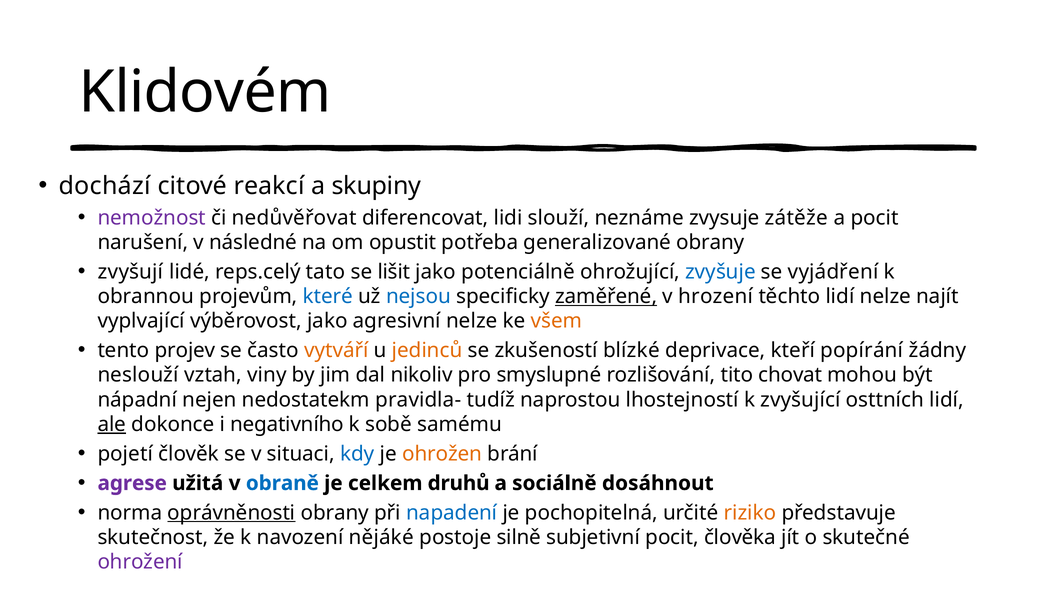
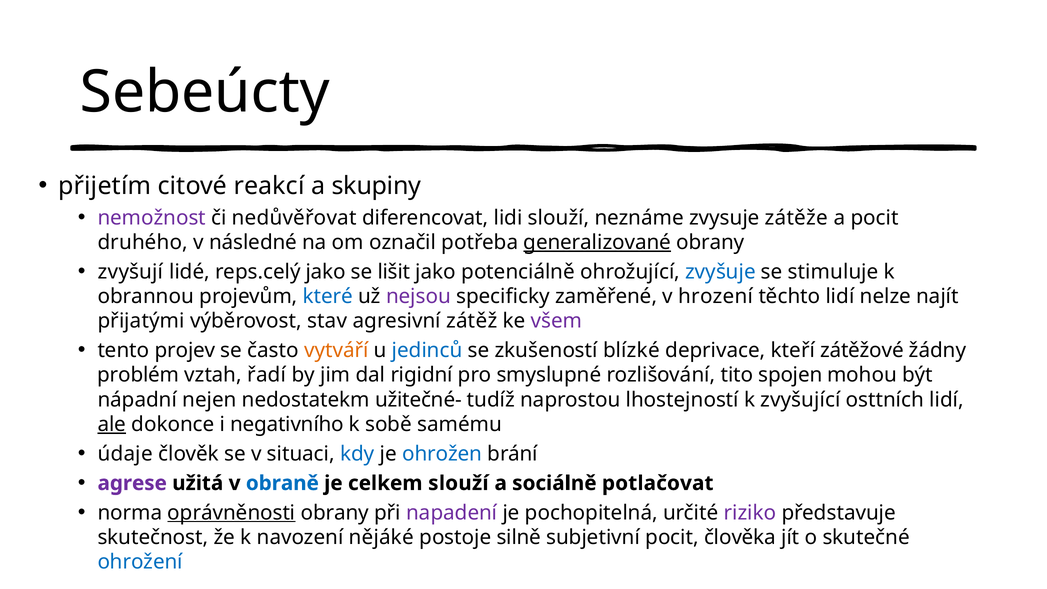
Klidovém: Klidovém -> Sebeúcty (205, 92)
dochází: dochází -> přijetím (105, 186)
narušení: narušení -> druhého (143, 242)
opustit: opustit -> označil (403, 242)
generalizované underline: none -> present (597, 242)
reps.celý tato: tato -> jako (326, 272)
vyjádření: vyjádření -> stimuluje (833, 272)
nejsou colour: blue -> purple (418, 296)
zaměřené underline: present -> none (606, 296)
vyplvající: vyplvající -> přijatými (141, 321)
výběrovost jako: jako -> stav (327, 321)
agresivní nelze: nelze -> zátěž (472, 321)
všem colour: orange -> purple (557, 321)
jedinců colour: orange -> blue (427, 351)
popírání: popírání -> zátěžové (862, 351)
neslouží: neslouží -> problém (138, 375)
viny: viny -> řadí (267, 375)
nikoliv: nikoliv -> rigidní (422, 375)
chovat: chovat -> spojen (790, 375)
pravidla-: pravidla- -> užitečné- (418, 400)
pojetí: pojetí -> údaje (125, 454)
ohrožen colour: orange -> blue (442, 454)
celkem druhů: druhů -> slouží (458, 483)
dosáhnout: dosáhnout -> potlačovat (658, 483)
napadení colour: blue -> purple (452, 513)
riziko colour: orange -> purple (750, 513)
ohrožení colour: purple -> blue (140, 562)
